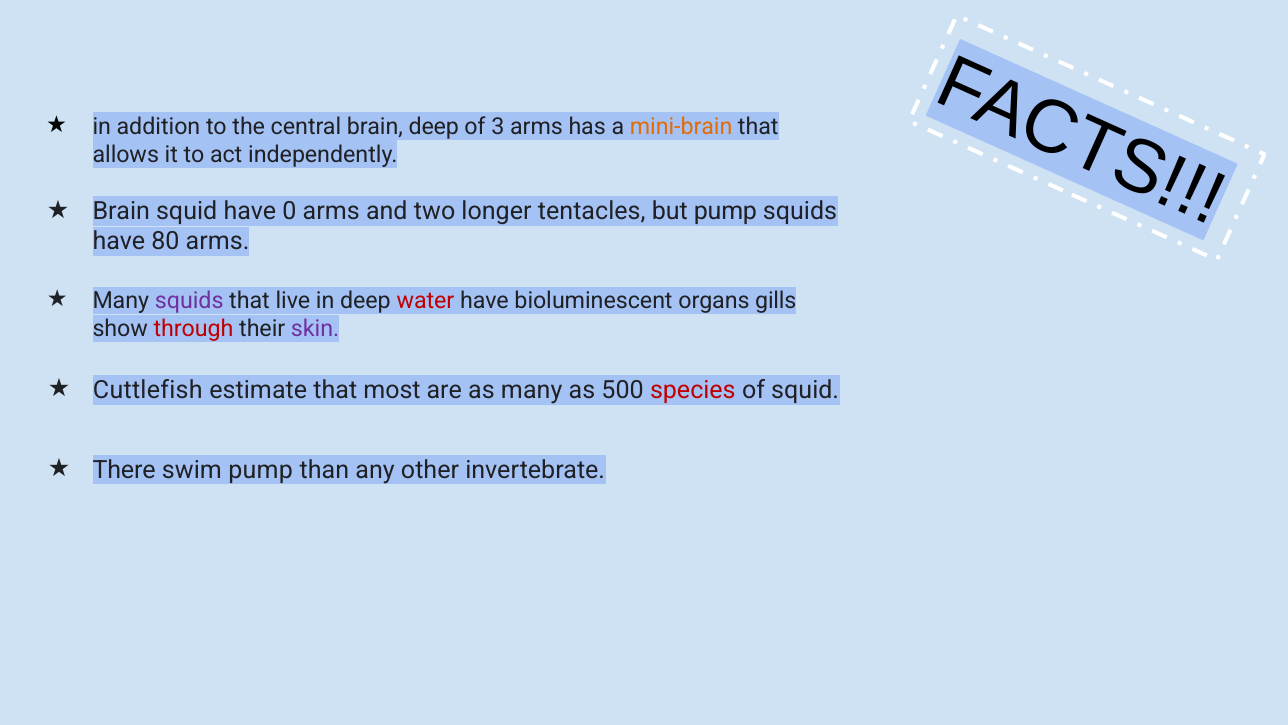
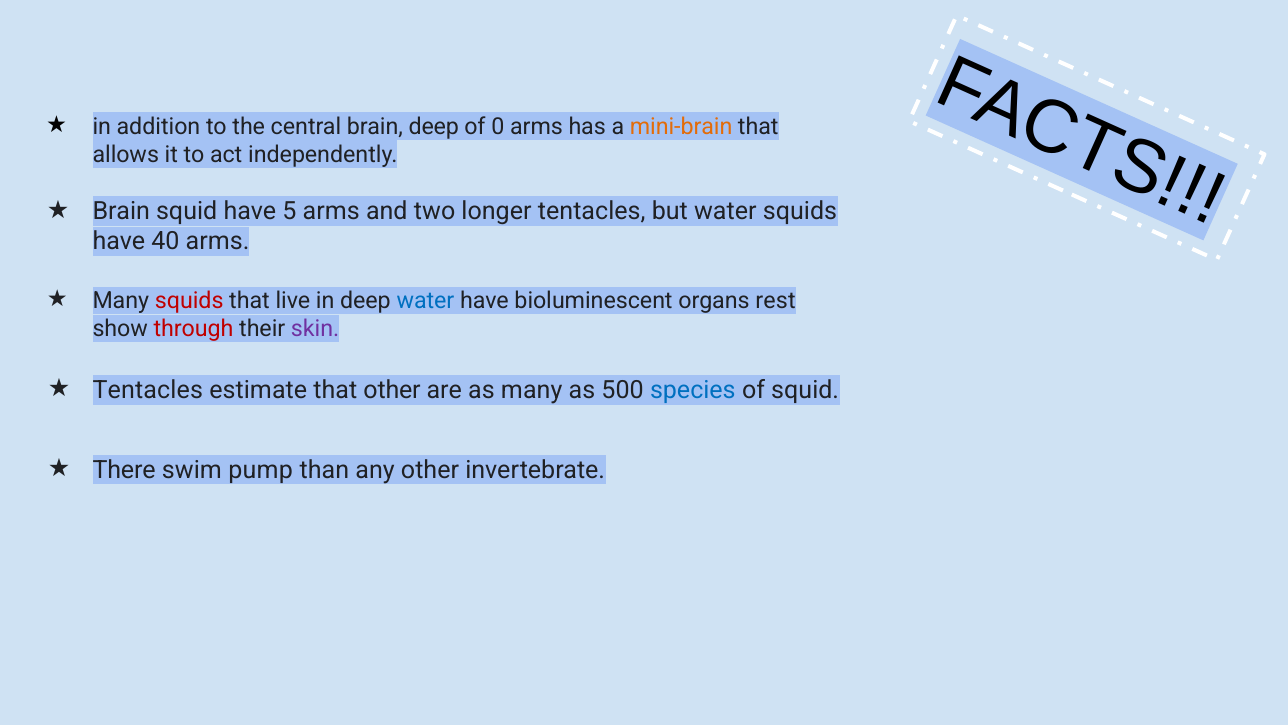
3: 3 -> 0 (498, 126)
0: 0 -> 5 (289, 211)
but pump: pump -> water (725, 211)
80: 80 -> 40 (165, 241)
squids colour: purple -> red (189, 300)
water colour: red -> blue (425, 300)
gills: gills -> rest (776, 300)
Cuttlefish: Cuttlefish -> Tentacles (148, 390)
that most: most -> other (392, 390)
species colour: red -> blue (693, 390)
